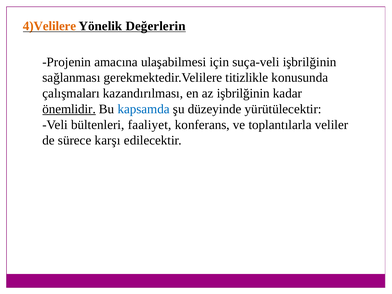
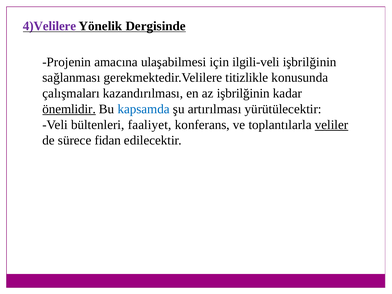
4)Velilere colour: orange -> purple (50, 26)
Değerlerin: Değerlerin -> Dergisinde (156, 26)
suça-veli: suça-veli -> ilgili-veli (256, 62)
düzeyinde: düzeyinde -> artırılması (215, 109)
veliler underline: none -> present (332, 125)
karşı: karşı -> fidan (108, 140)
